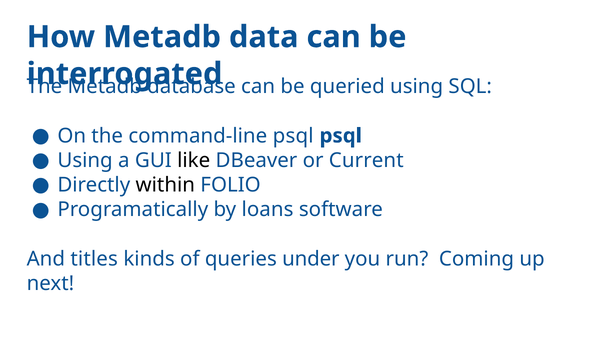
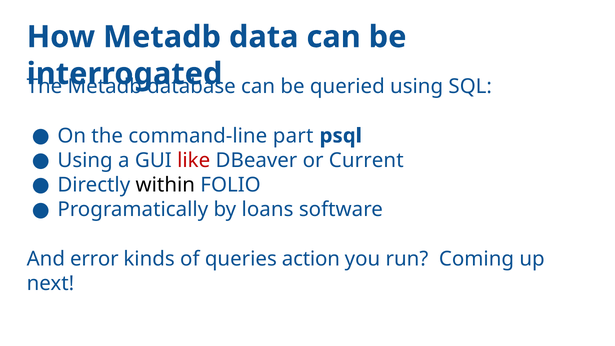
command-line psql: psql -> part (293, 136)
like colour: black -> red (194, 160)
titles: titles -> error (94, 259)
under: under -> action (311, 259)
